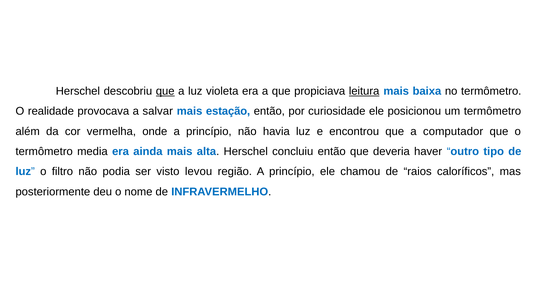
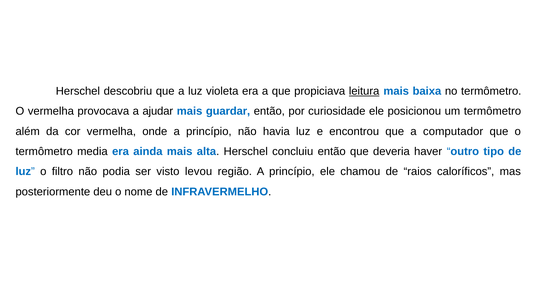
que underline: present -> none (165, 91)
O realidade: realidade -> vermelha (51, 111)
salvar: salvar -> ajudar (158, 111)
estação: estação -> guardar (228, 111)
